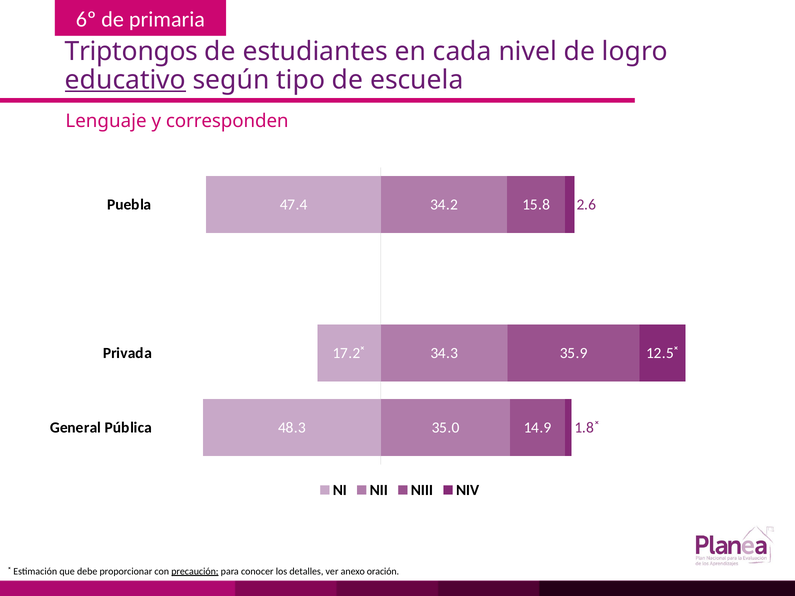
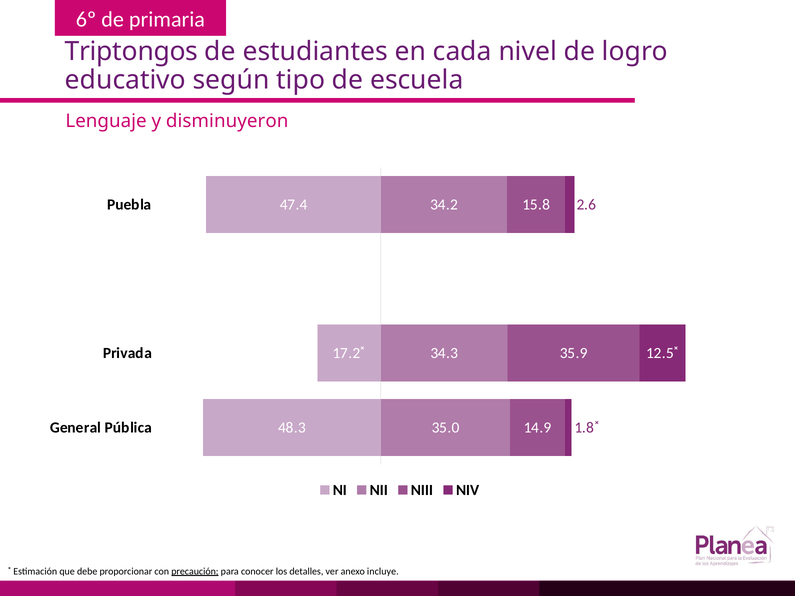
educativo underline: present -> none (125, 80)
corresponden: corresponden -> disminuyeron (227, 121)
oración: oración -> incluye (383, 571)
